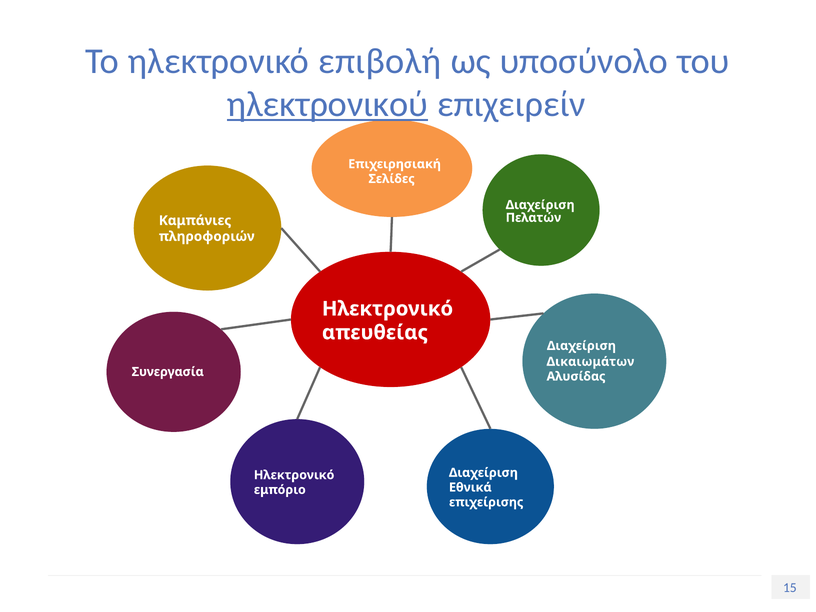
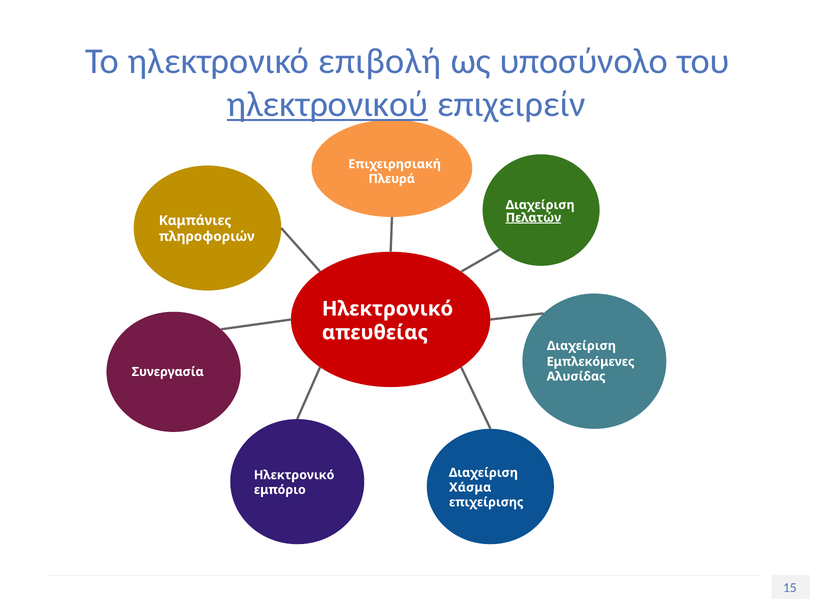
Σελίδες: Σελίδες -> Πλευρά (392, 179)
Πελατών underline: none -> present (533, 218)
Δικαιωμάτων: Δικαιωμάτων -> Εμπλεκόμενες (591, 362)
Εθνικά: Εθνικά -> Χάσμα (470, 487)
